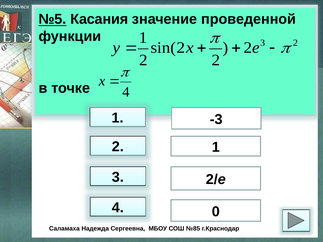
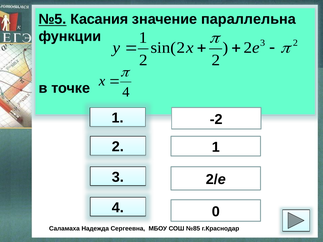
проведенной: проведенной -> параллельна (249, 19)
-3: -3 -> -2 (216, 119)
